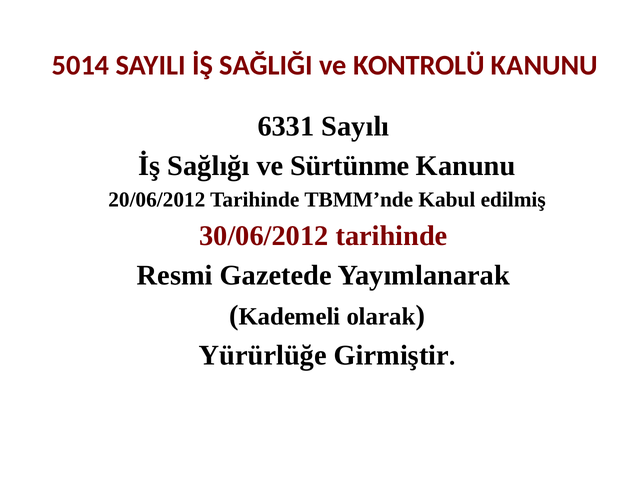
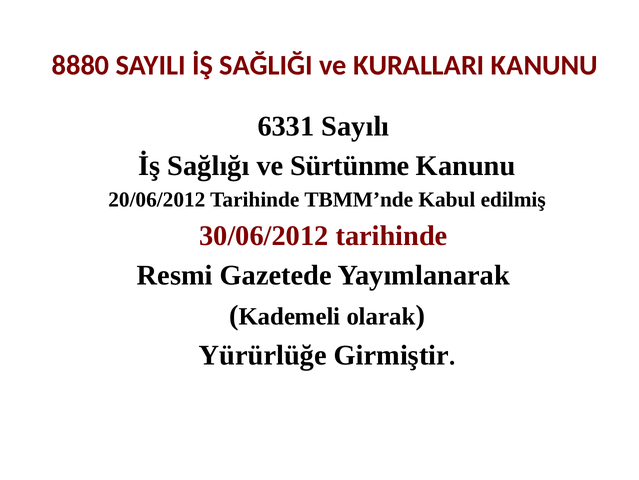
5014: 5014 -> 8880 (81, 65)
KONTROLÜ: KONTROLÜ -> KURALLARI (419, 65)
